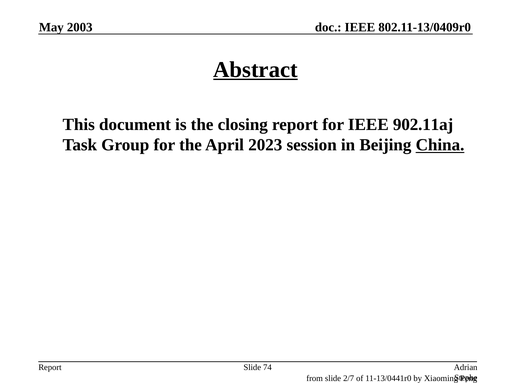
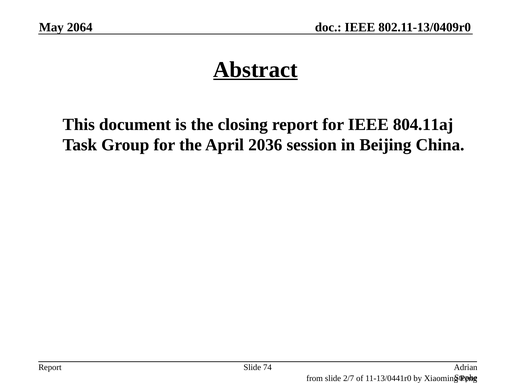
2003: 2003 -> 2064 (80, 27)
902.11aj: 902.11aj -> 804.11aj (423, 125)
2023: 2023 -> 2036 (265, 145)
China underline: present -> none (440, 145)
